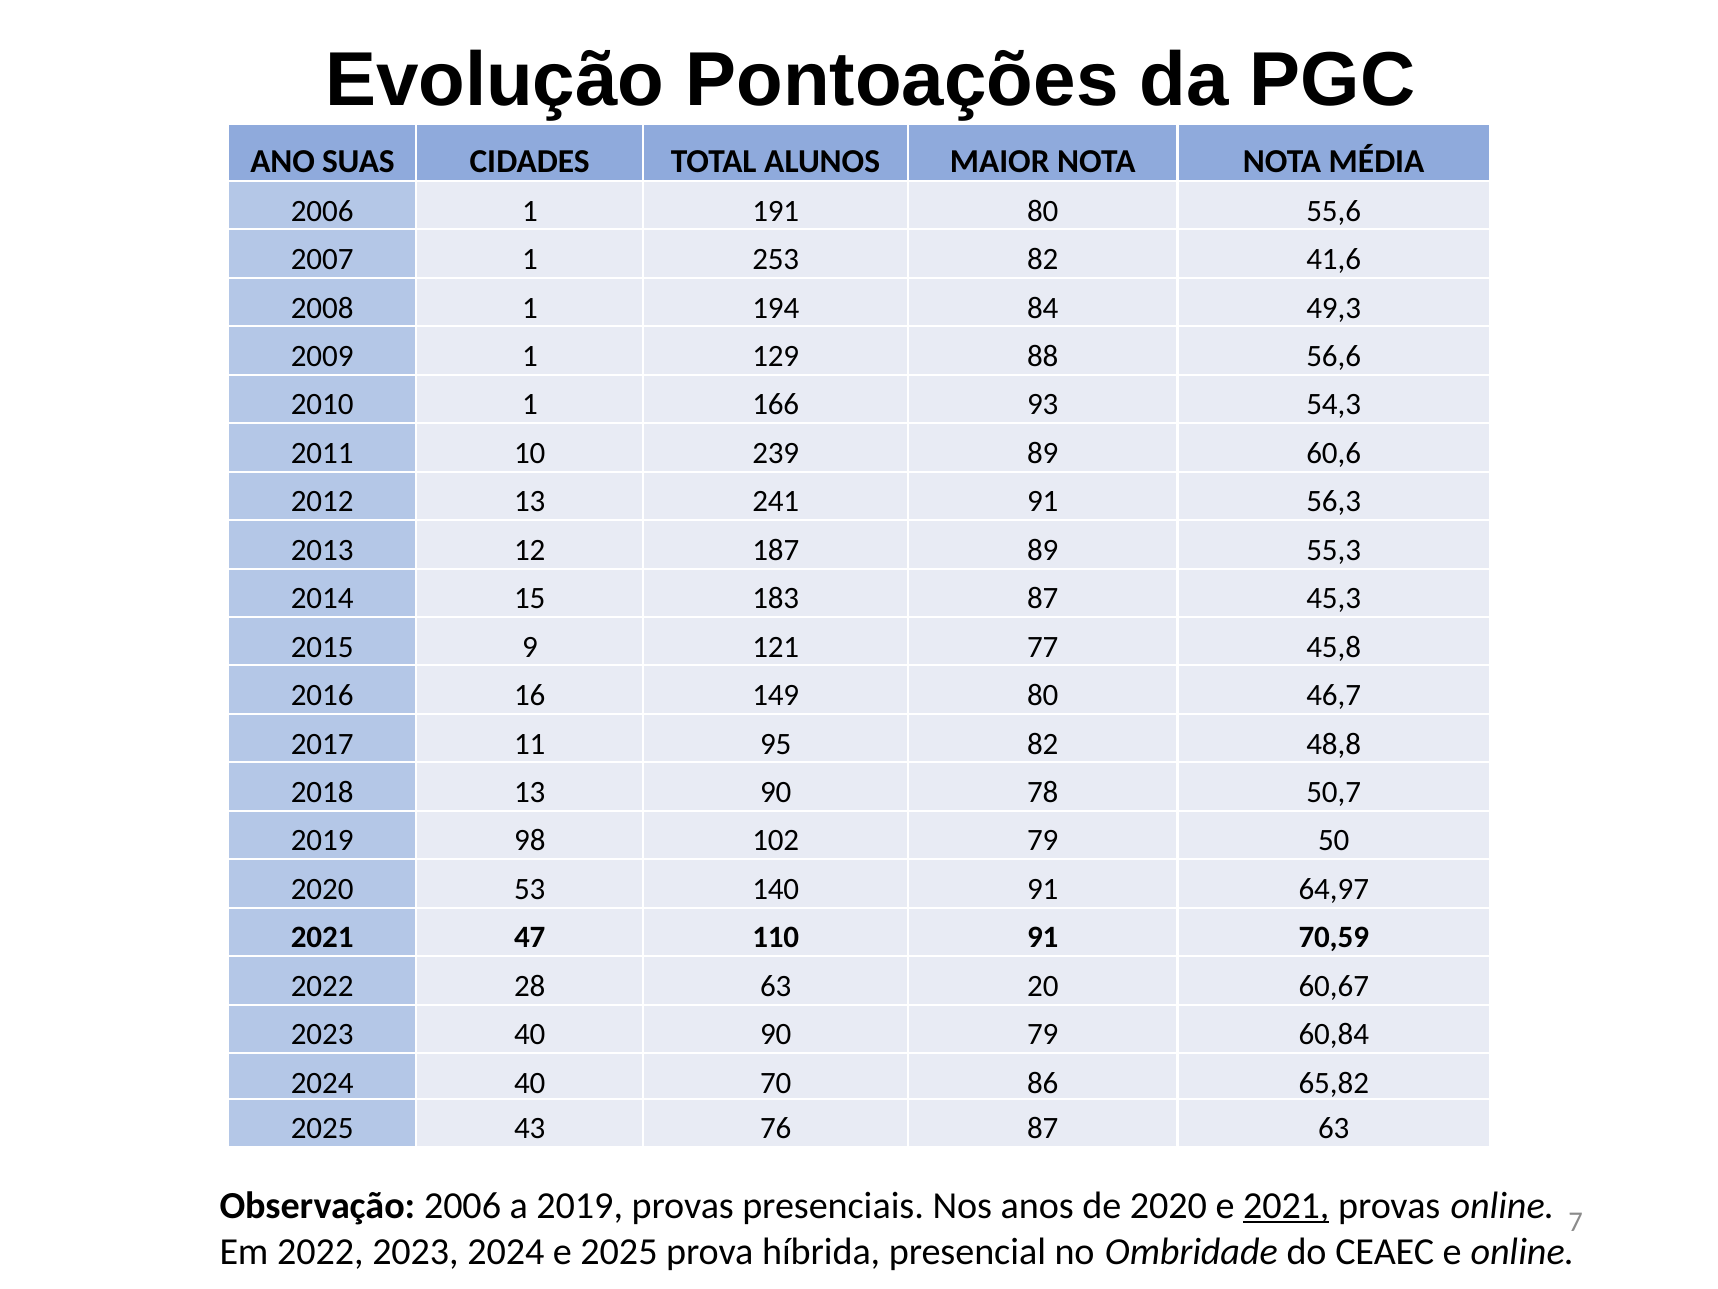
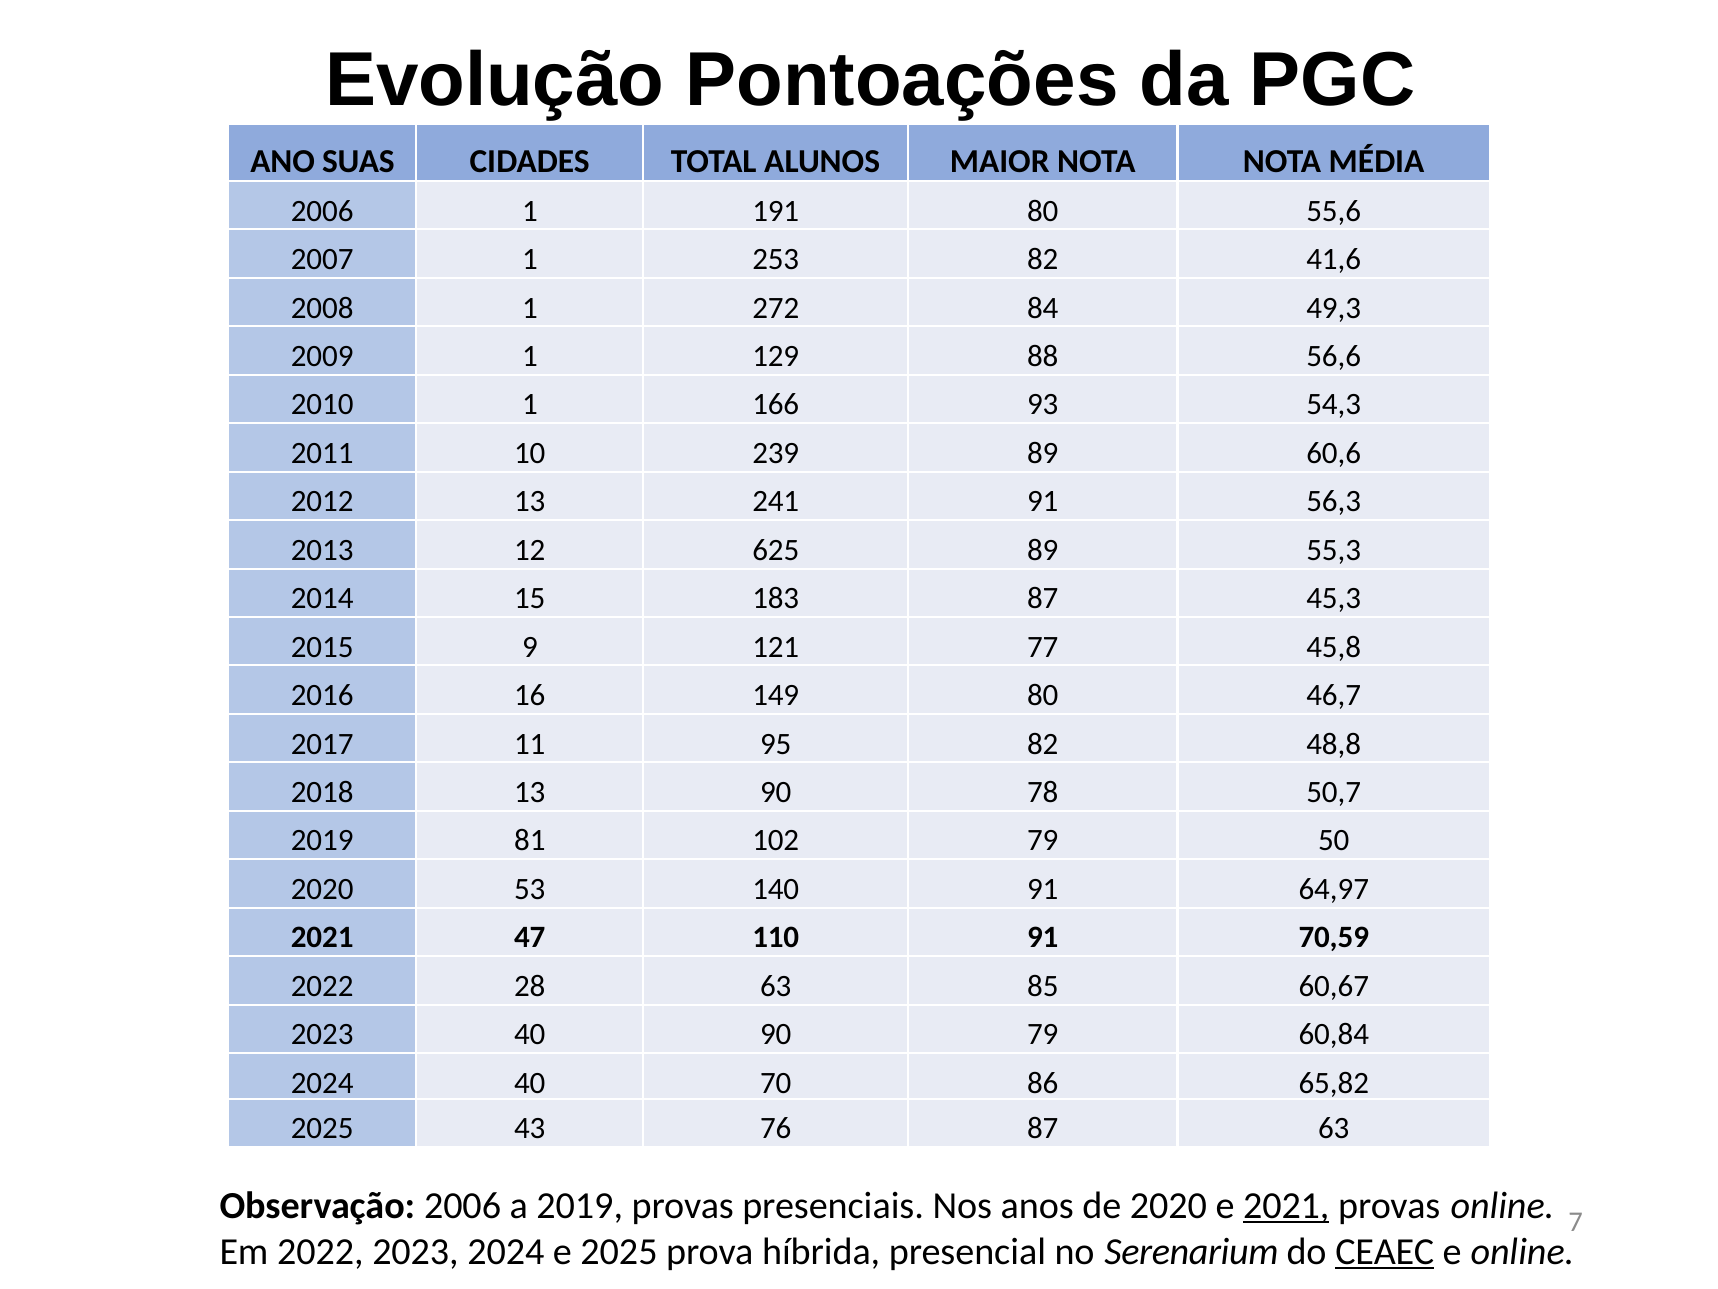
194: 194 -> 272 (776, 308)
187: 187 -> 625 (776, 550)
98: 98 -> 81 (530, 840)
20: 20 -> 85 (1043, 986)
Ombridade: Ombridade -> Serenarium (1191, 1251)
CEAEC underline: none -> present (1385, 1251)
